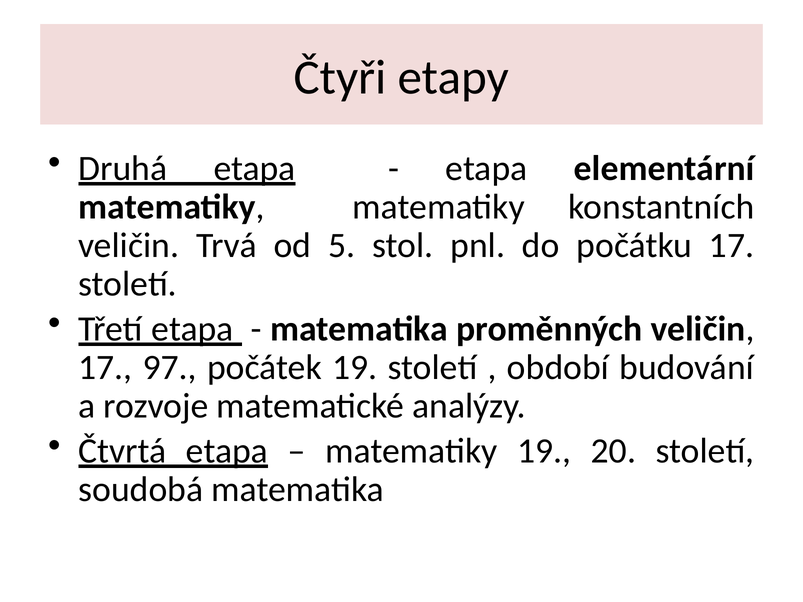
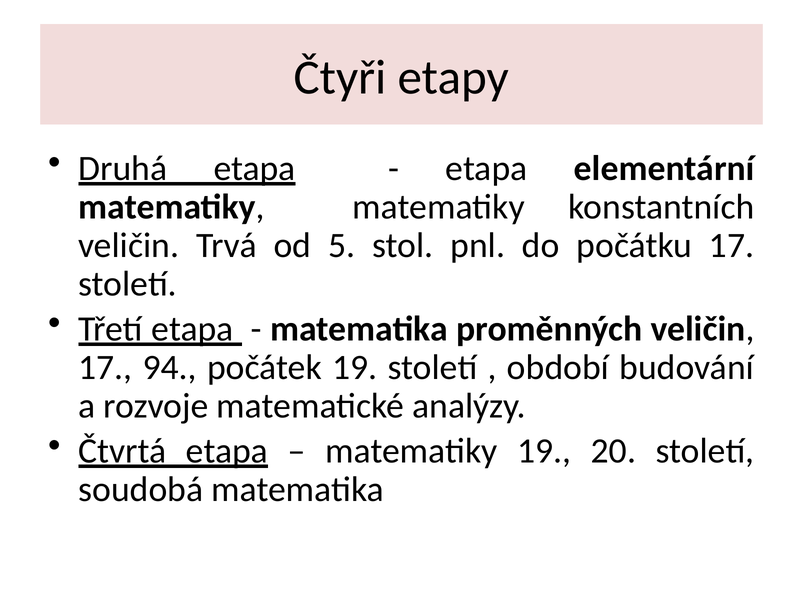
97: 97 -> 94 (170, 368)
